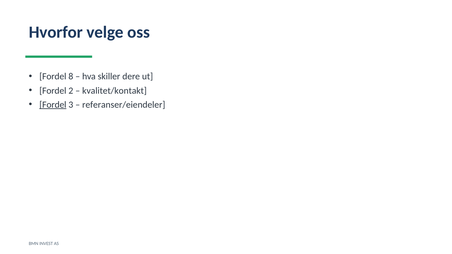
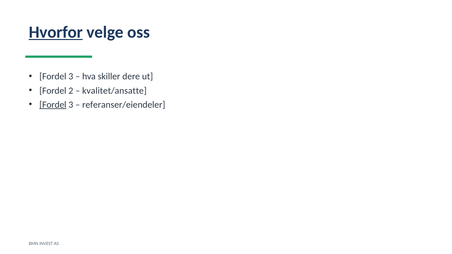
Hvorfor underline: none -> present (56, 32)
8: 8 -> 3 (71, 77)
kvalitet/kontakt: kvalitet/kontakt -> kvalitet/ansatte (114, 91)
